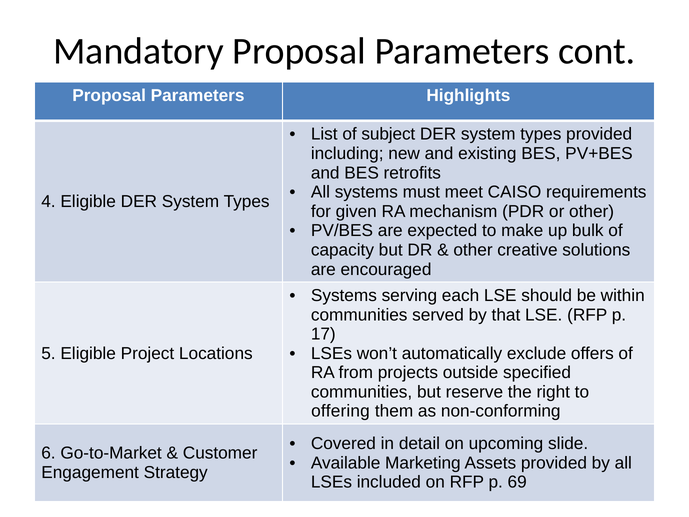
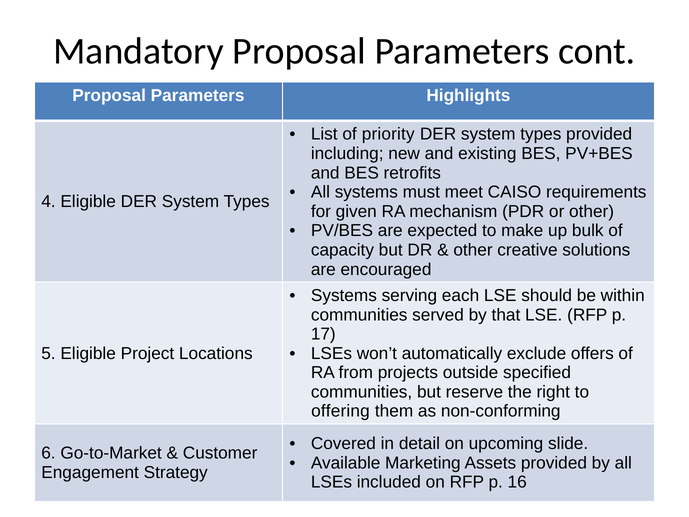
subject: subject -> priority (388, 134)
69: 69 -> 16 (517, 482)
